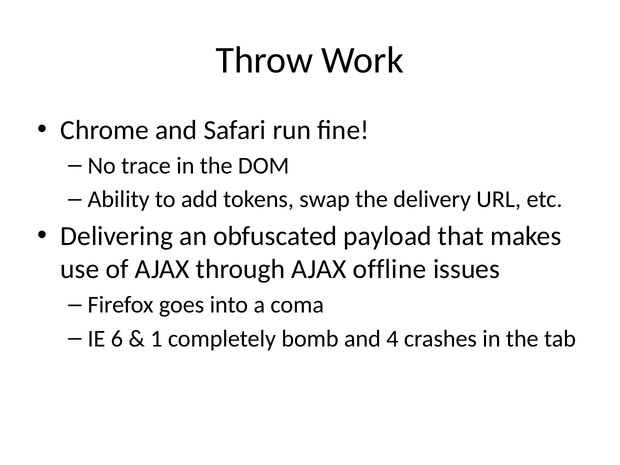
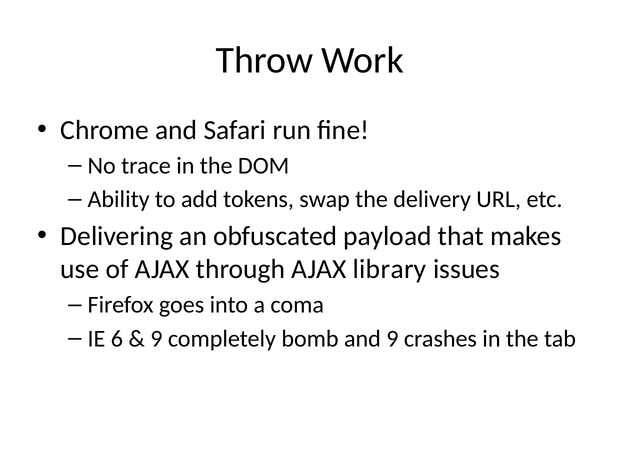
offline: offline -> library (390, 269)
1: 1 -> 9 (156, 339)
and 4: 4 -> 9 (392, 339)
